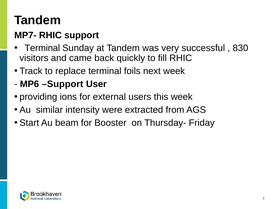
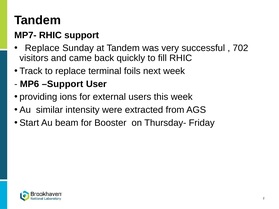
Terminal: Terminal -> Replace (42, 48)
830: 830 -> 702 (240, 48)
